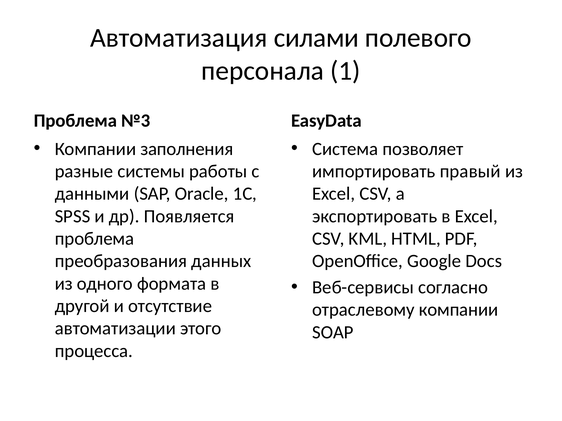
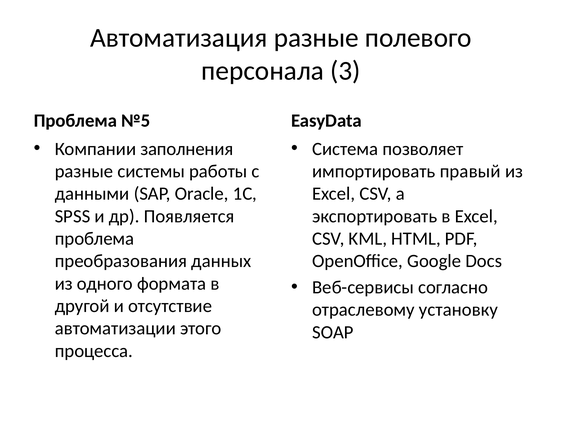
Автоматизация силами: силами -> разные (316, 38)
1: 1 -> 3 (345, 71)
№3: №3 -> №5 (136, 121)
отраслевому компании: компании -> установку (458, 310)
